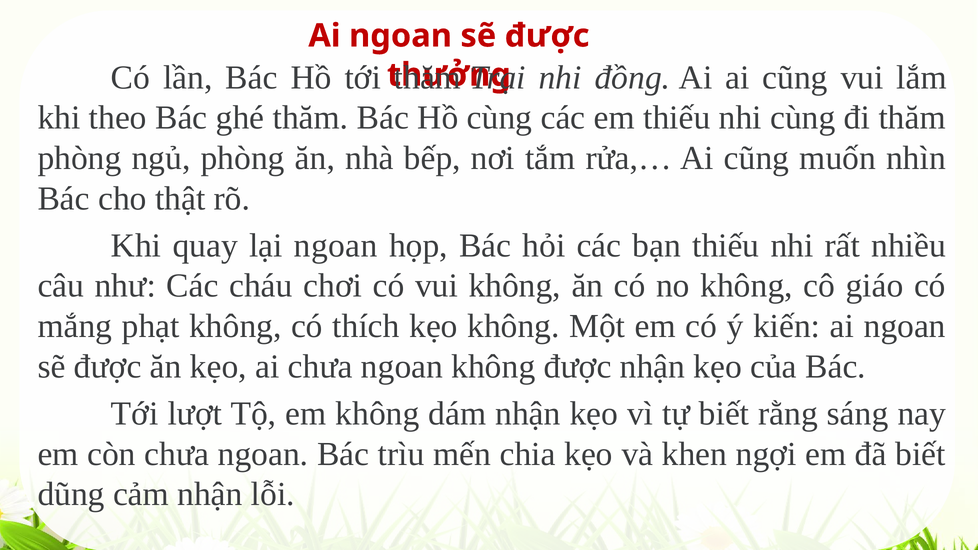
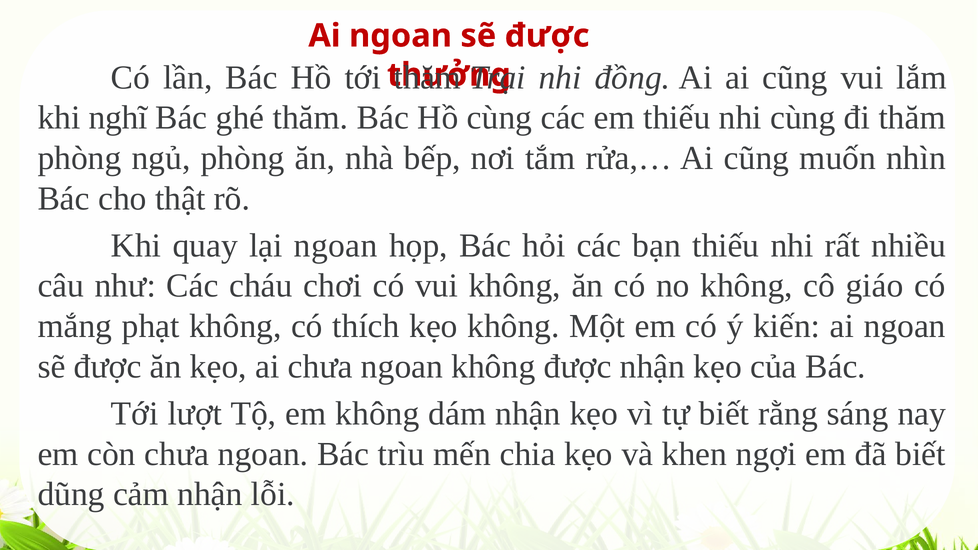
theo: theo -> nghĩ (118, 118)
